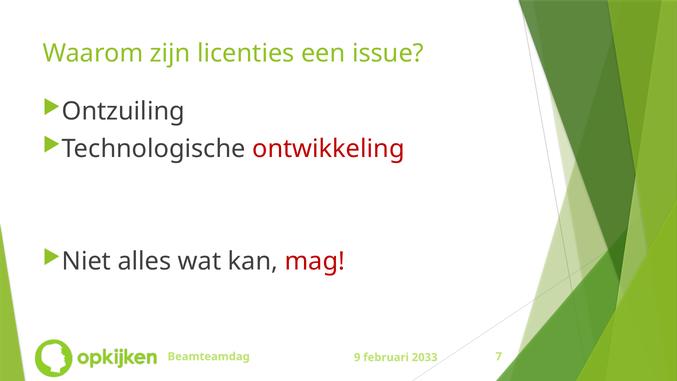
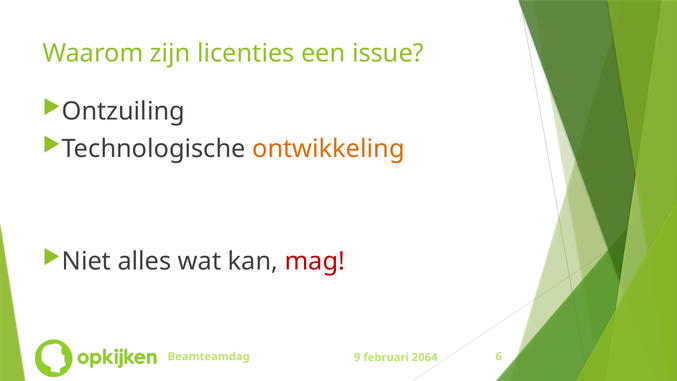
ontwikkeling colour: red -> orange (328, 149)
7: 7 -> 6 (499, 356)
2033: 2033 -> 2064 (425, 357)
